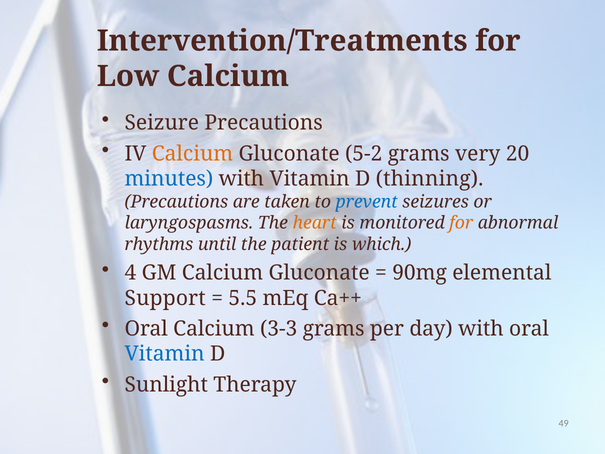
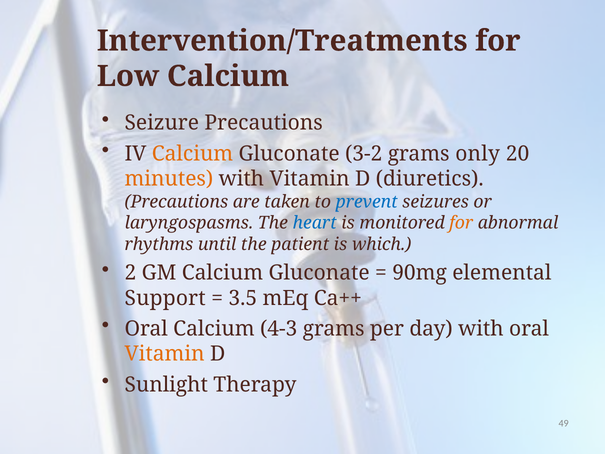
5-2: 5-2 -> 3-2 (364, 154)
very: very -> only (478, 154)
minutes colour: blue -> orange (169, 179)
thinning: thinning -> diuretics (430, 179)
heart colour: orange -> blue (315, 223)
4: 4 -> 2 (130, 273)
5.5: 5.5 -> 3.5 (243, 298)
3-3: 3-3 -> 4-3 (279, 329)
Vitamin colour: blue -> orange (165, 354)
